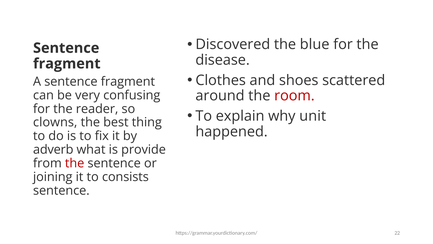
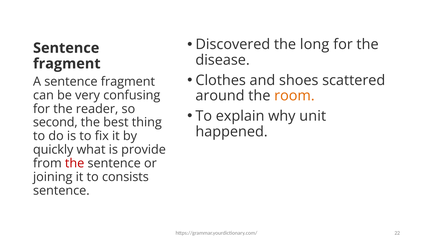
blue: blue -> long (315, 44)
room colour: red -> orange (294, 96)
clowns: clowns -> second (55, 122)
adverb: adverb -> quickly (53, 149)
